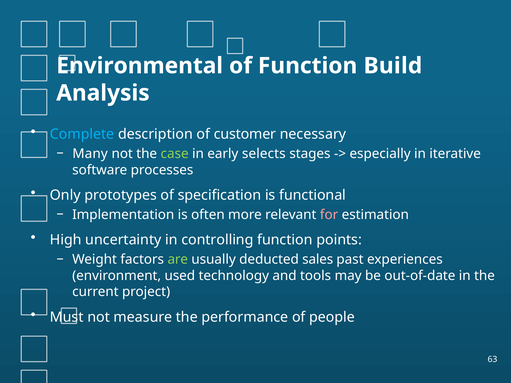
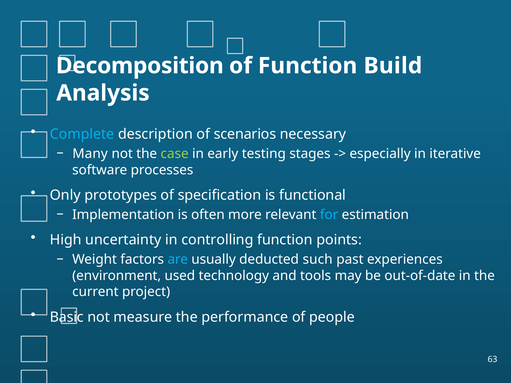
Environmental: Environmental -> Decomposition (140, 66)
customer: customer -> scenarios (245, 134)
selects: selects -> testing (264, 154)
for colour: pink -> light blue (329, 215)
are colour: light green -> light blue (178, 260)
sales: sales -> such (318, 260)
Must: Must -> Basic (67, 317)
